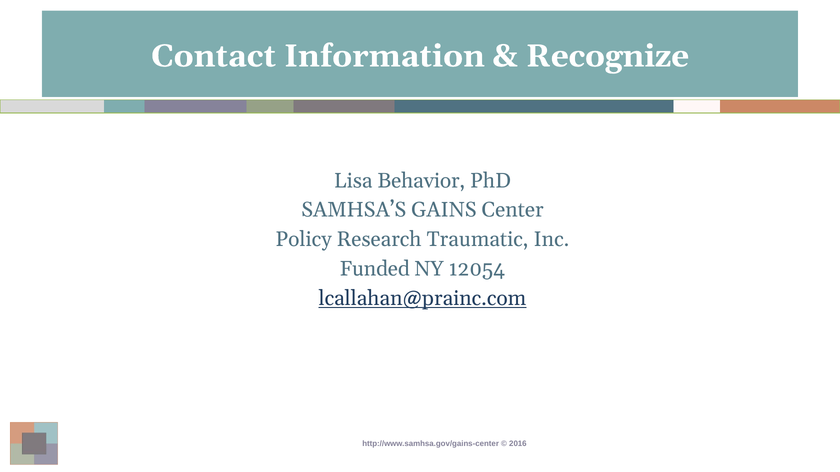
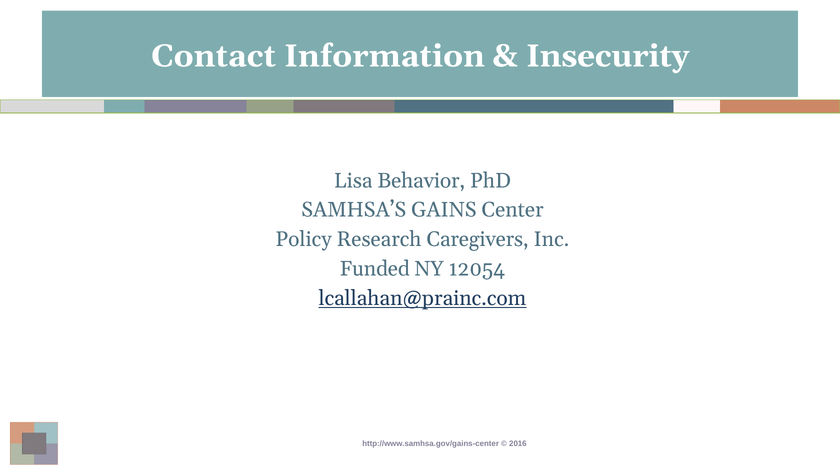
Recognize: Recognize -> Insecurity (608, 56)
Traumatic: Traumatic -> Caregivers (478, 240)
